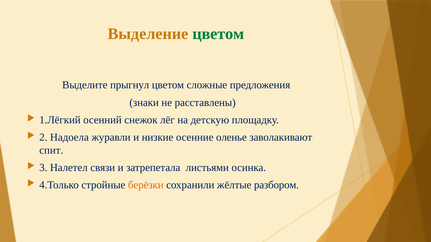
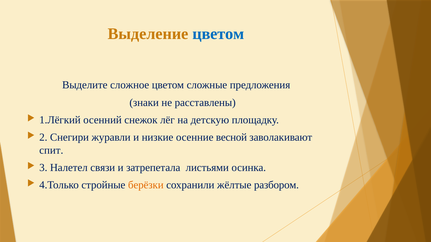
цветом colour: green -> blue (218, 34)
прыгнул: прыгнул -> сложное (130, 85)
Надоела: Надоела -> Снегири (69, 137)
оленье: оленье -> весной (231, 137)
